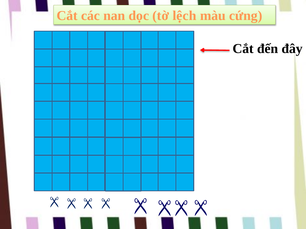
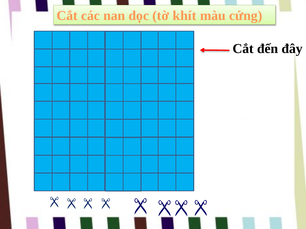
lệch: lệch -> khít (184, 16)
